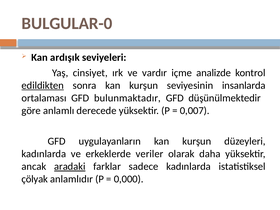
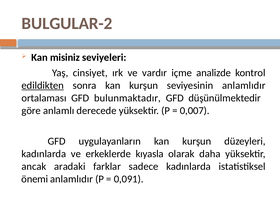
BULGULAR-0: BULGULAR-0 -> BULGULAR-2 (67, 23)
ardışık: ardışık -> misiniz (65, 57)
seviyesinin insanlarda: insanlarda -> anlamlıdır (244, 85)
veriler: veriler -> kıyasla (150, 154)
aradaki underline: present -> none (70, 166)
çölyak: çölyak -> önemi (35, 179)
0,000: 0,000 -> 0,091 (129, 179)
